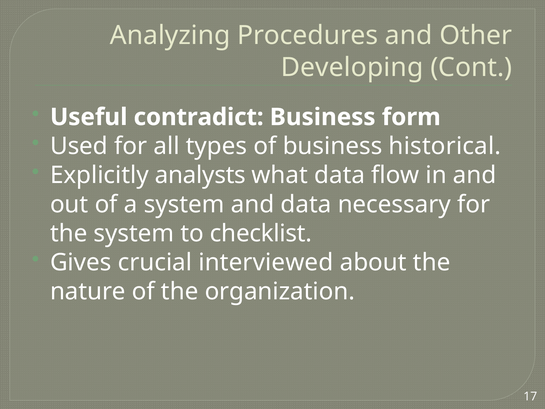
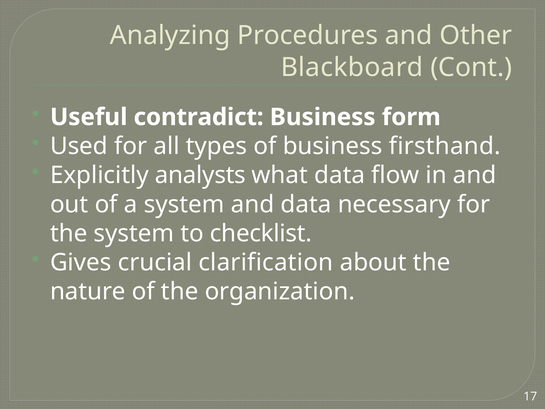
Developing: Developing -> Blackboard (352, 67)
historical: historical -> firsthand (445, 146)
interviewed: interviewed -> clarification (266, 262)
